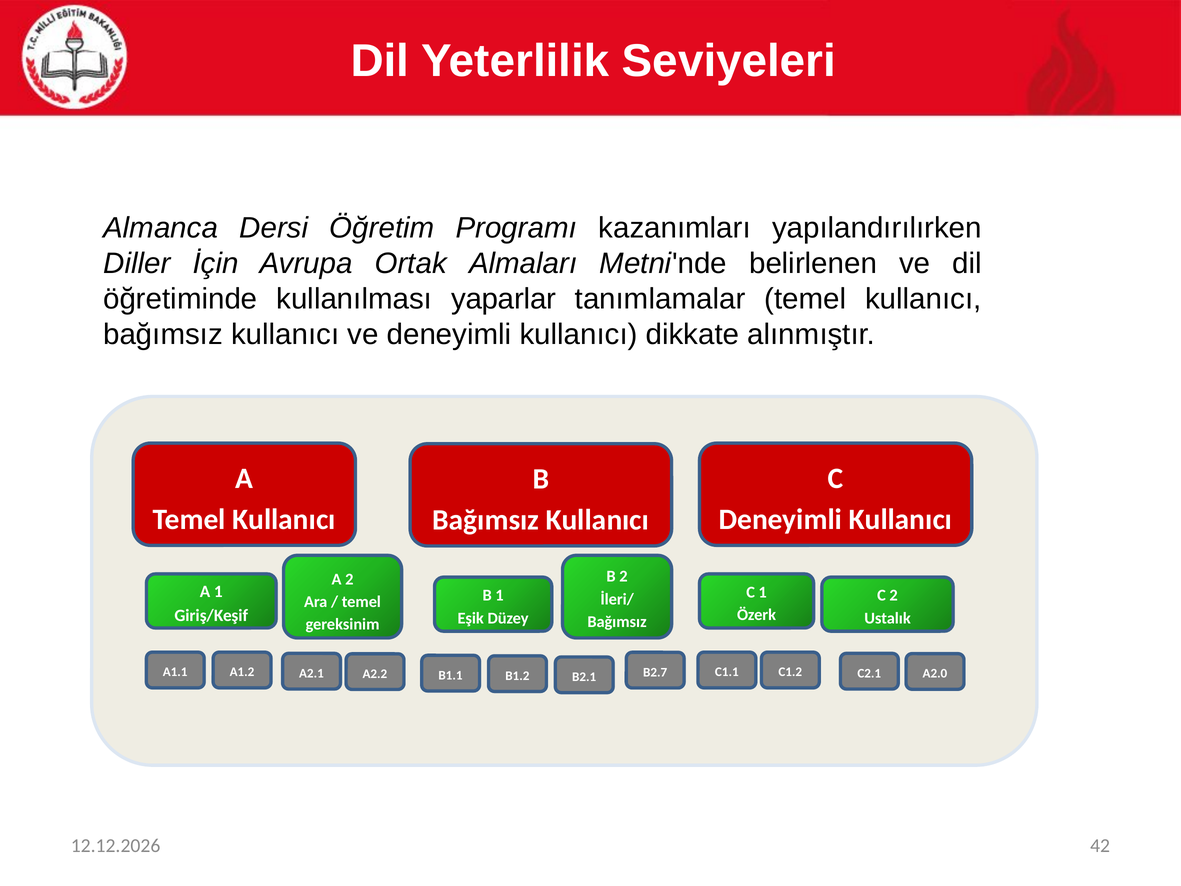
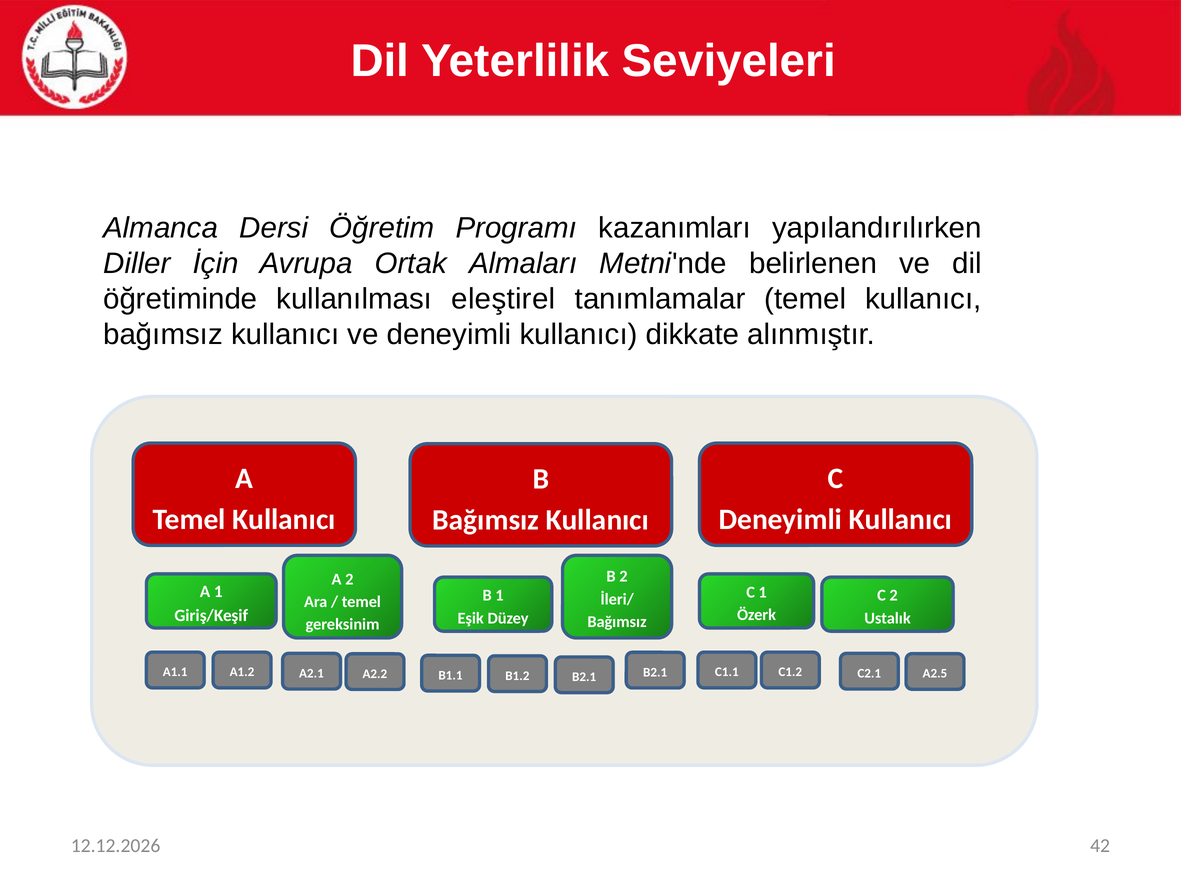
yaparlar: yaparlar -> eleştirel (503, 299)
B2.1 B2.7: B2.7 -> B2.1 (655, 672)
A2.0: A2.0 -> A2.5 (935, 673)
